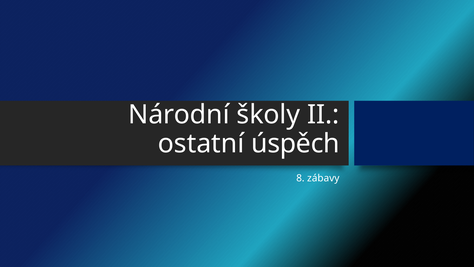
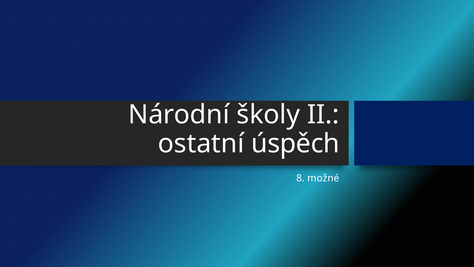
zábavy: zábavy -> možné (323, 178)
